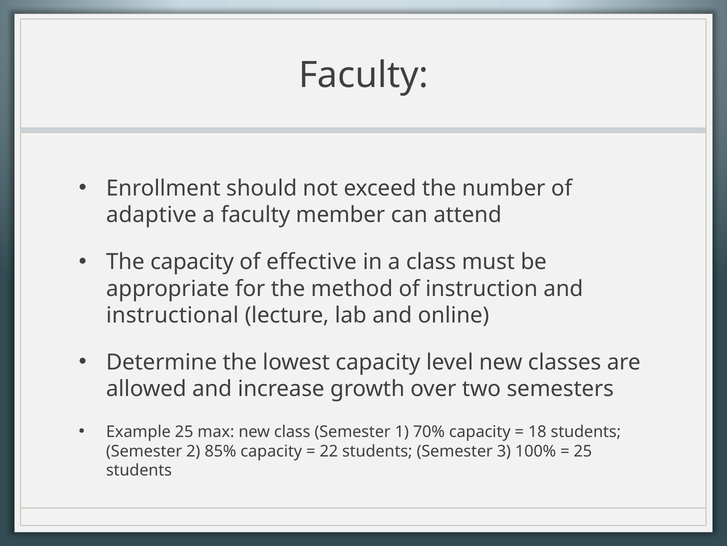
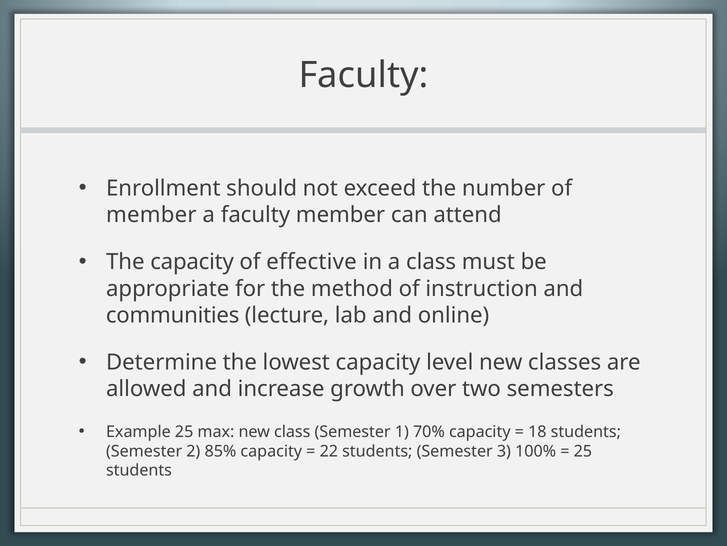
adaptive: adaptive -> member (151, 215)
instructional: instructional -> communities (173, 315)
